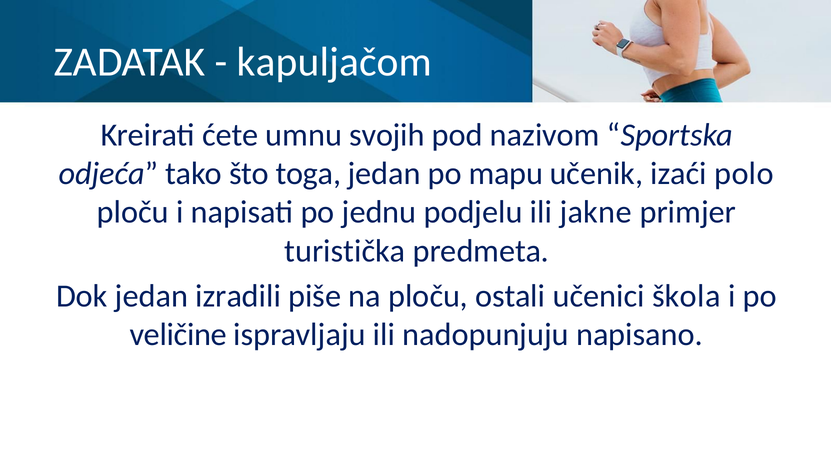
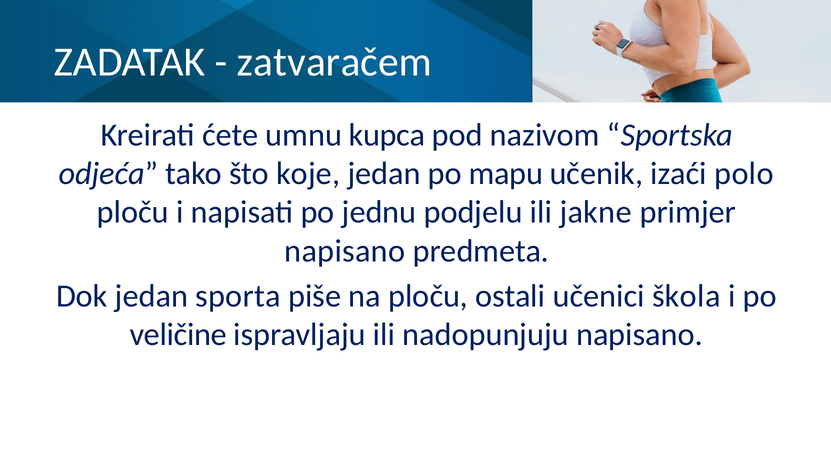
kapuljačom: kapuljačom -> zatvaračem (334, 62)
svojih: svojih -> kupca (387, 135)
toga: toga -> koje (308, 174)
turistička: turistička -> napisano (345, 251)
izradili: izradili -> sporta (238, 296)
